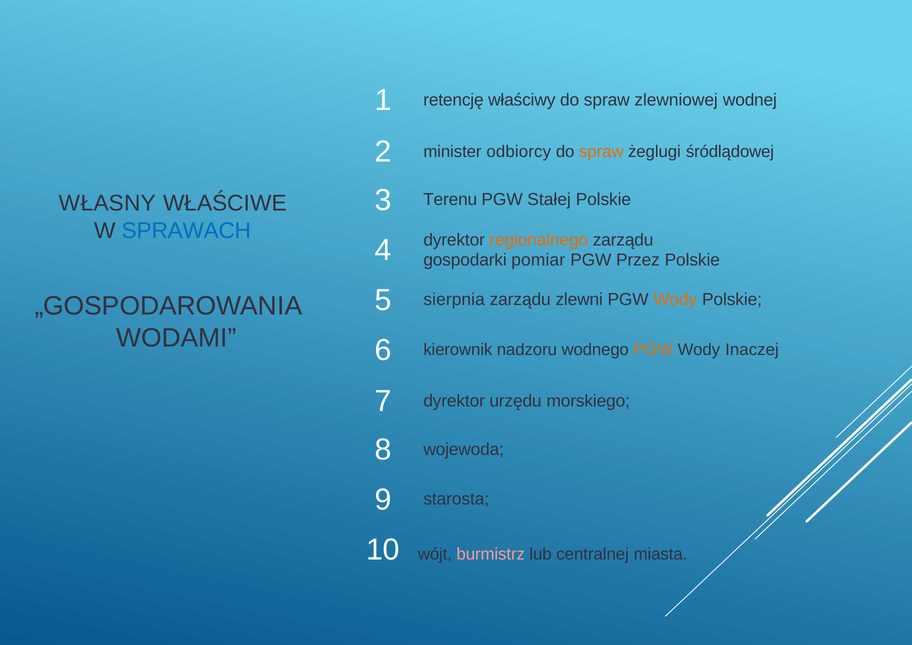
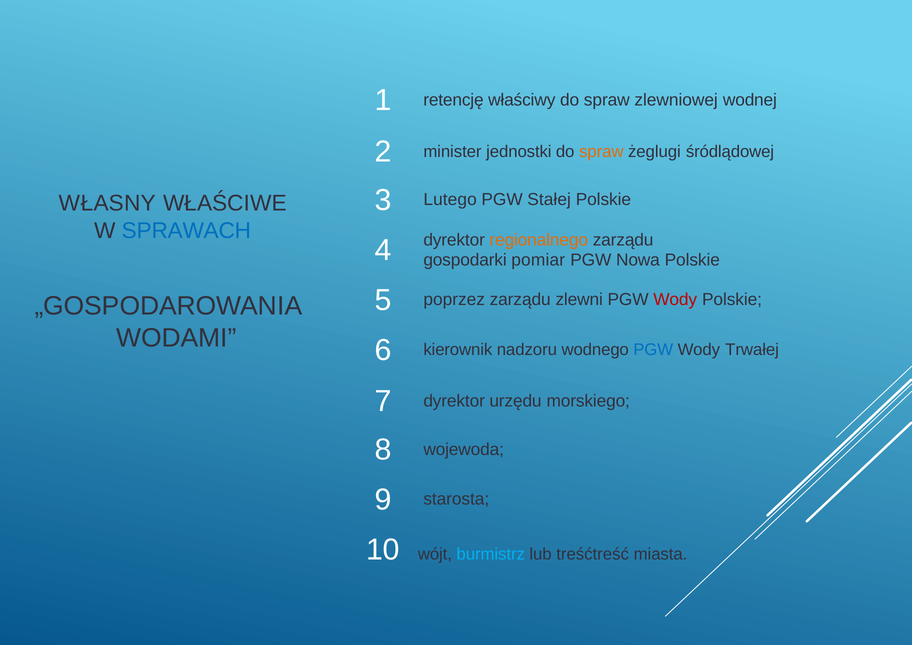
odbiorcy: odbiorcy -> jednostki (519, 152)
Terenu: Terenu -> Lutego (450, 200)
Przez: Przez -> Nowa (638, 260)
sierpnia: sierpnia -> poprzez (454, 300)
Wody colour: orange -> red (675, 300)
PGW colour: orange -> blue (653, 350)
Inaczej: Inaczej -> Trwałej (752, 350)
burmistrz colour: pink -> light blue (491, 554)
centralnej: centralnej -> treśćtreść (593, 554)
